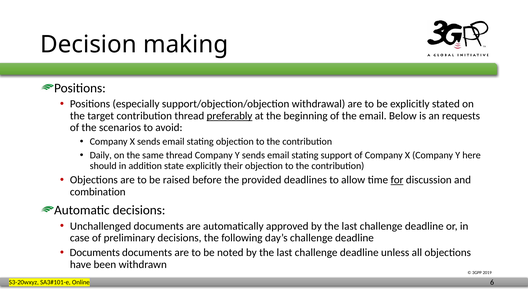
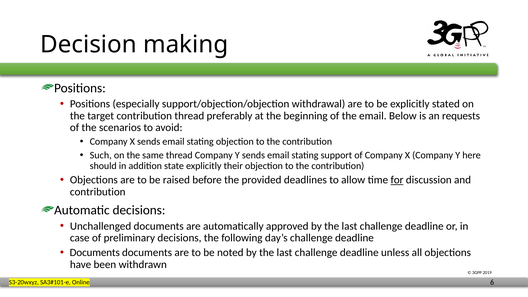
preferably underline: present -> none (229, 116)
Daily: Daily -> Such (101, 155)
combination: combination -> contribution (98, 192)
